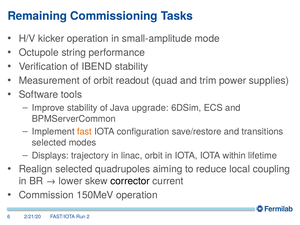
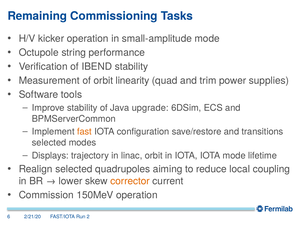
readout: readout -> linearity (133, 81)
IOTA within: within -> mode (234, 155)
corrector colour: black -> orange (130, 181)
